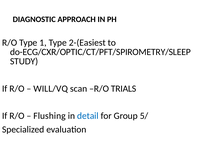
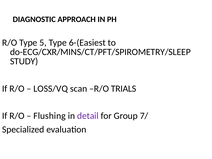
1: 1 -> 5 (43, 43)
2-(Easiest: 2-(Easiest -> 6-(Easiest (87, 43)
do-ECG/CXR/OPTIC/CT/PFT/SPIROMETRY/SLEEP: do-ECG/CXR/OPTIC/CT/PFT/SPIROMETRY/SLEEP -> do-ECG/CXR/MINS/CT/PFT/SPIROMETRY/SLEEP (100, 52)
WILL/VQ: WILL/VQ -> LOSS/VQ (51, 89)
detail colour: blue -> purple (88, 116)
5/: 5/ -> 7/ (144, 116)
